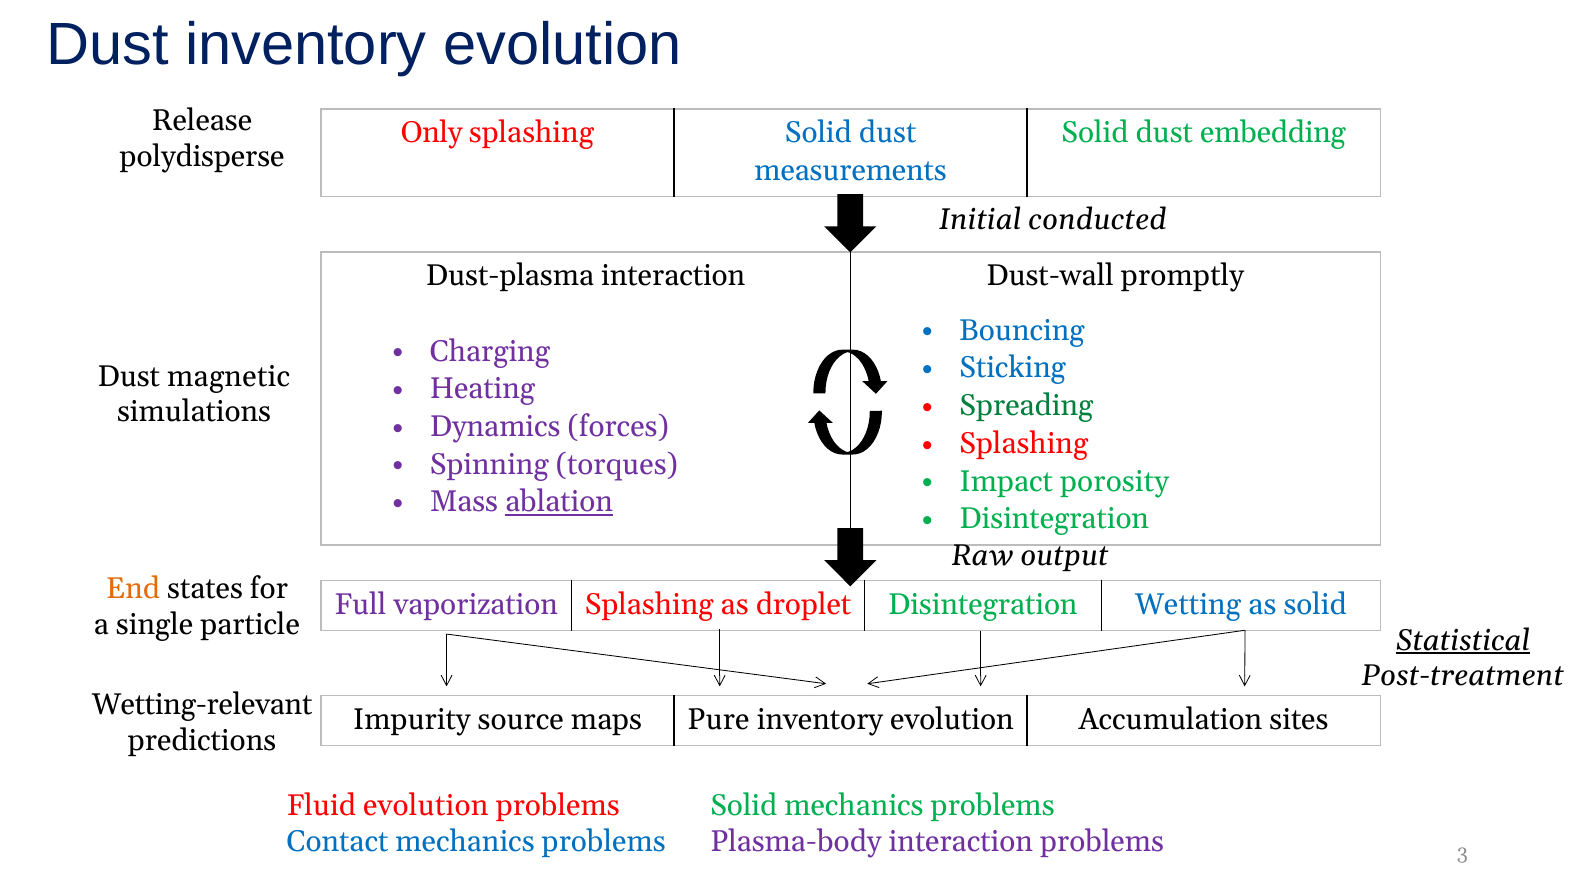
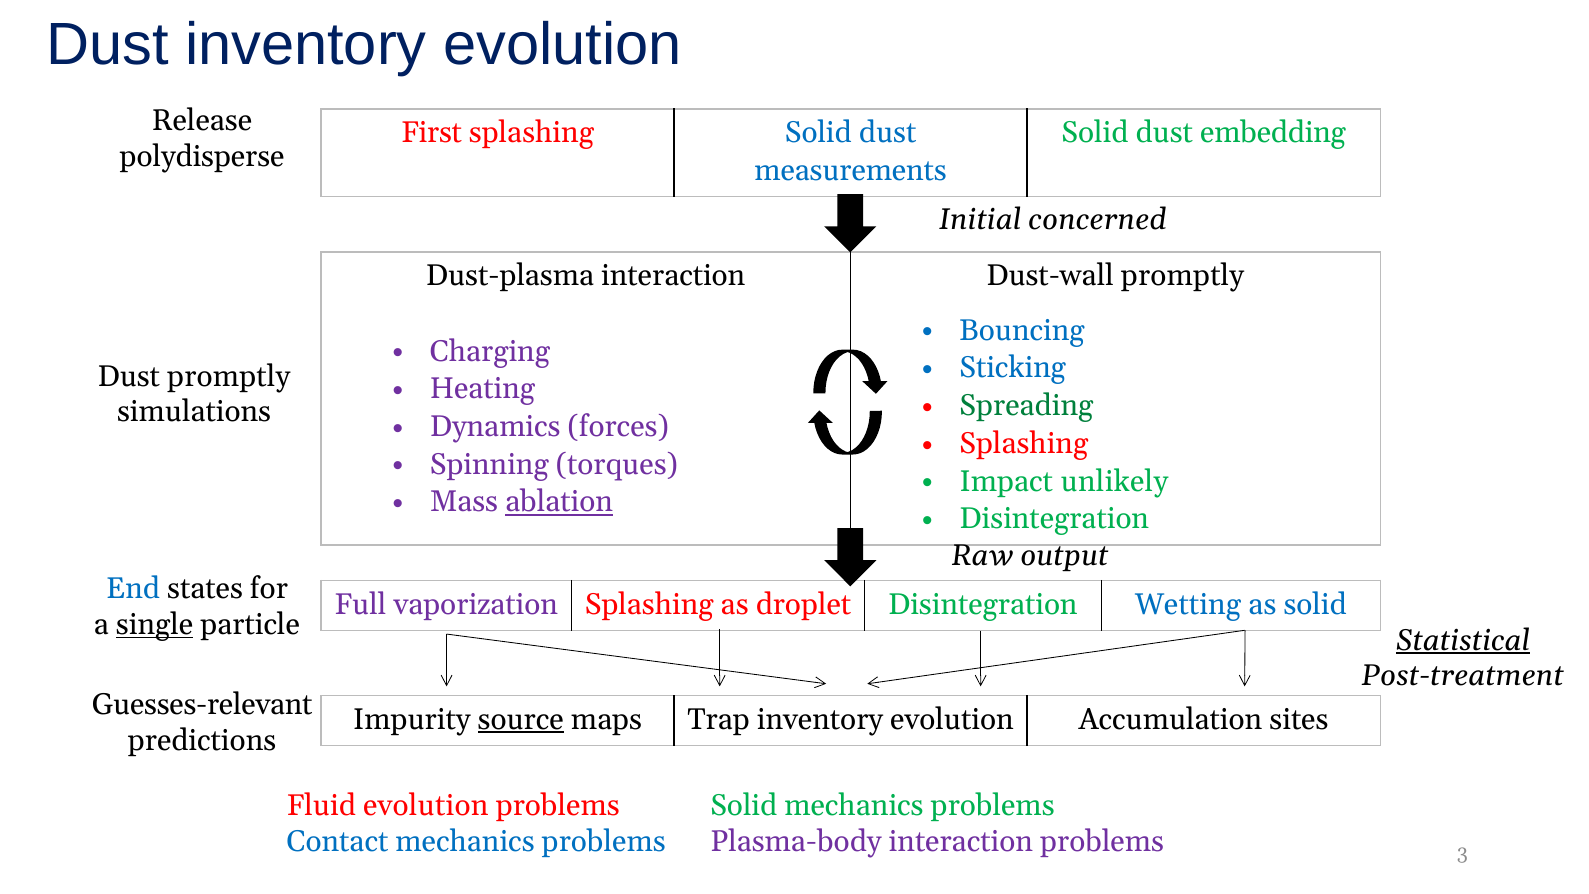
Only: Only -> First (432, 133)
conducted: conducted -> concerned (1098, 220)
Dust magnetic: magnetic -> promptly (229, 376)
porosity: porosity -> unlikely (1114, 481)
End colour: orange -> blue (133, 589)
single underline: none -> present (155, 625)
Wetting-relevant: Wetting-relevant -> Guesses-relevant (202, 705)
source underline: none -> present (521, 719)
Pure: Pure -> Trap (719, 719)
